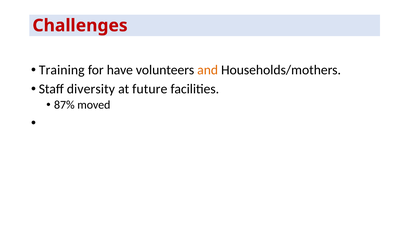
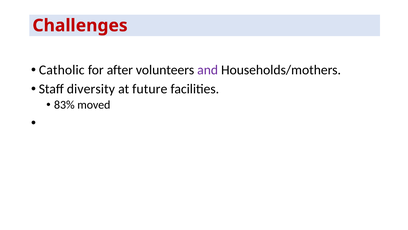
Training: Training -> Catholic (62, 70)
have: have -> after (120, 70)
and colour: orange -> purple (208, 70)
87%: 87% -> 83% (64, 105)
